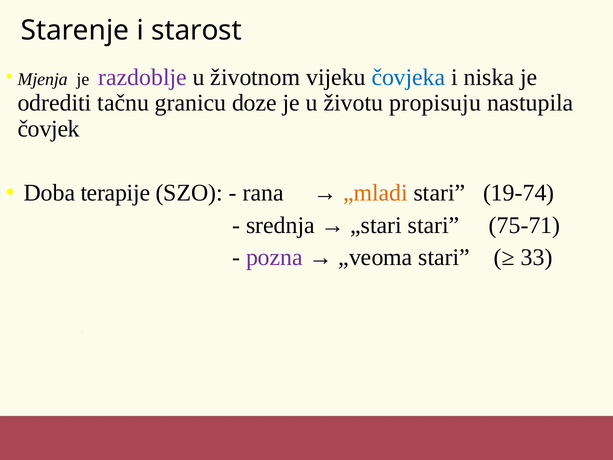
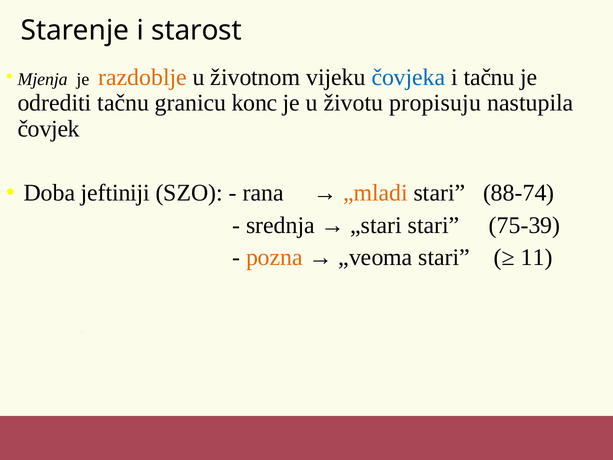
razdoblje colour: purple -> orange (143, 77)
i niska: niska -> tačnu (489, 77)
doze: doze -> konc (255, 103)
terapije: terapije -> jeftiniji (115, 193)
19-74: 19-74 -> 88-74 (519, 193)
75-71: 75-71 -> 75-39 (525, 225)
pozna colour: purple -> orange (274, 257)
33: 33 -> 11 (537, 257)
